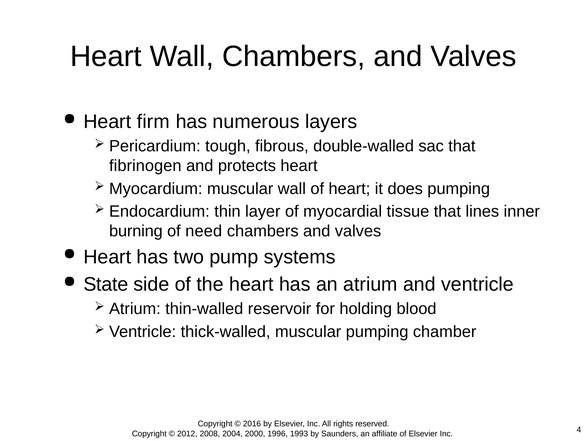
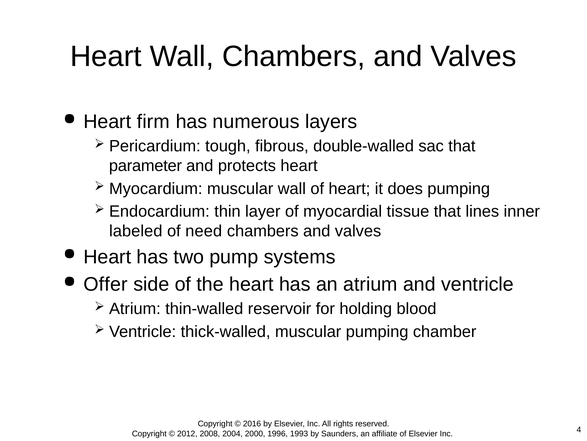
fibrinogen: fibrinogen -> parameter (145, 166)
burning: burning -> labeled (136, 231)
State: State -> Offer (106, 284)
